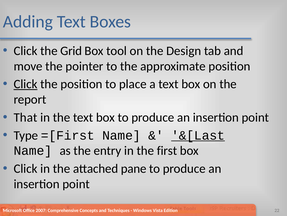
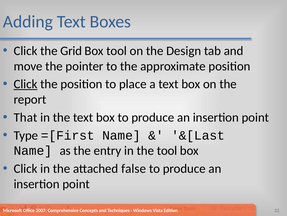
&[Last underline: present -> none (198, 135)
the first: first -> tool (167, 150)
pane: pane -> false (134, 168)
